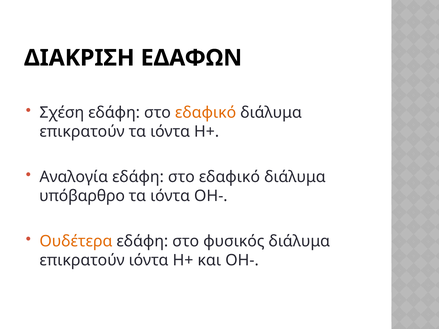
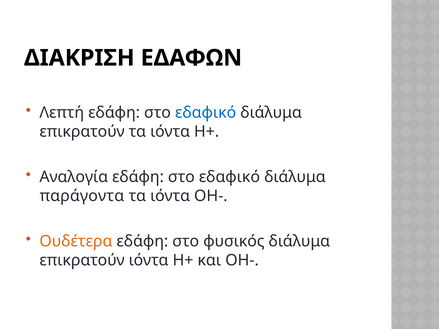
Σχέση: Σχέση -> Λεπτή (62, 113)
εδαφικό colour: orange -> blue (206, 113)
υπόβαρθρο: υπόβαρθρο -> παράγοντα (82, 196)
